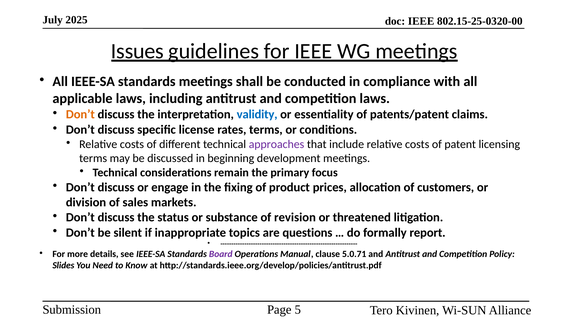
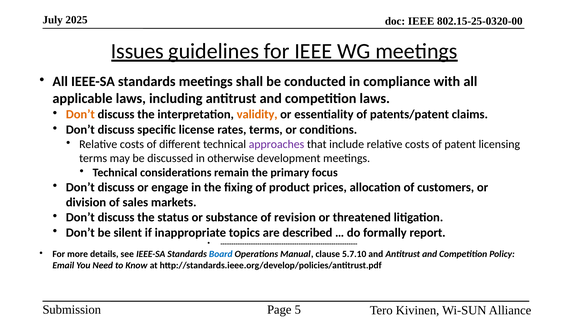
validity colour: blue -> orange (257, 114)
beginning: beginning -> otherwise (231, 158)
questions: questions -> described (307, 232)
Board colour: purple -> blue (221, 254)
5.0.71: 5.0.71 -> 5.7.10 (354, 254)
Slides: Slides -> Email (63, 265)
